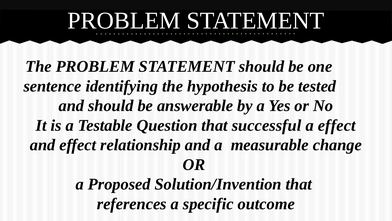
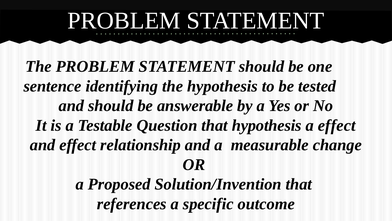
that successful: successful -> hypothesis (267, 125)
